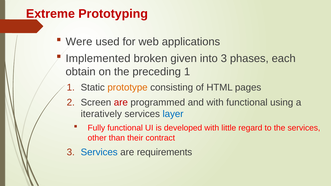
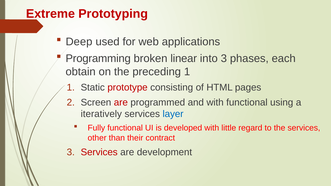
Were: Were -> Deep (79, 42)
Implemented: Implemented -> Programming (98, 58)
given: given -> linear (184, 58)
prototype colour: orange -> red (128, 87)
Services colour: blue -> red (99, 152)
requirements: requirements -> development (164, 152)
